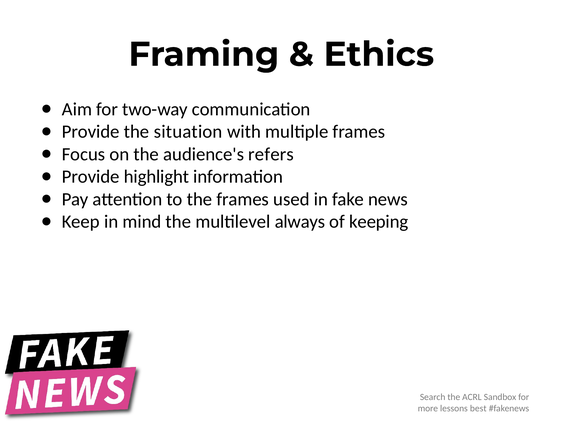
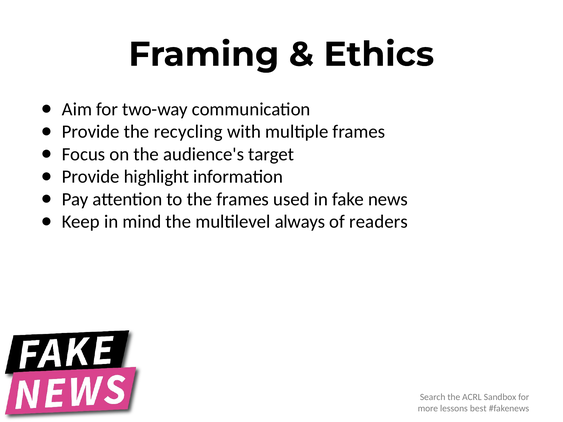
situation: situation -> recycling (188, 132)
refers: refers -> target (271, 154)
keeping: keeping -> readers (379, 222)
